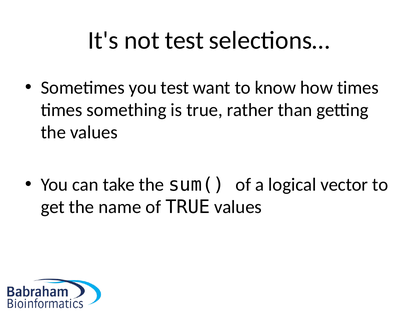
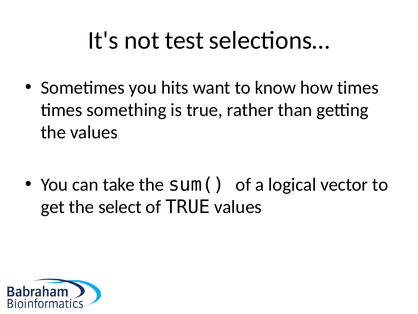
you test: test -> hits (175, 88)
name: name -> select (120, 207)
